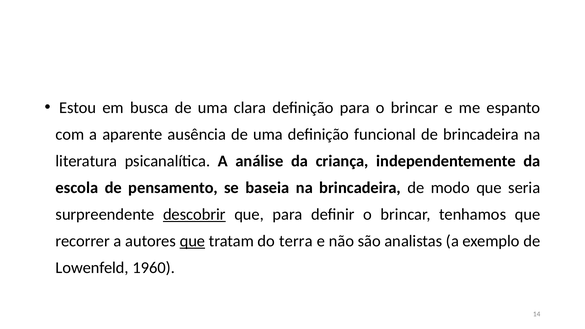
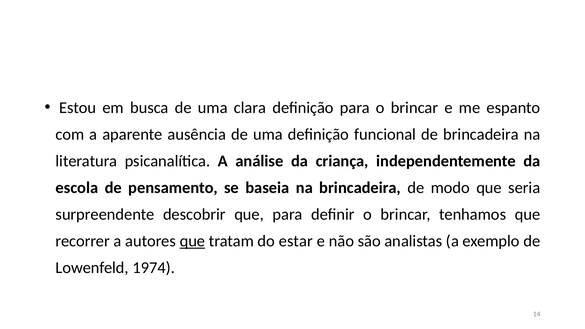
descobrir underline: present -> none (194, 214)
terra: terra -> estar (296, 241)
1960: 1960 -> 1974 (154, 268)
